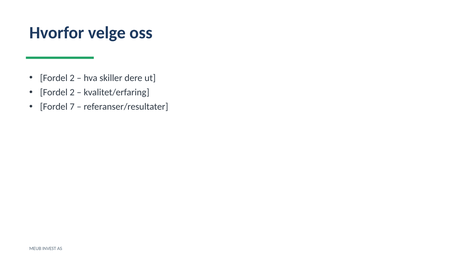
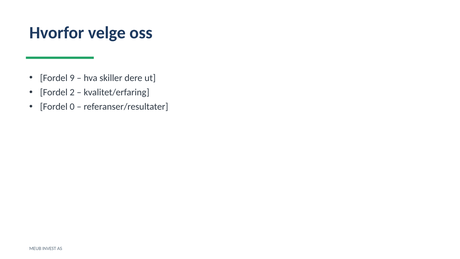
2: 2 -> 9 (72, 78)
7: 7 -> 0 (72, 107)
